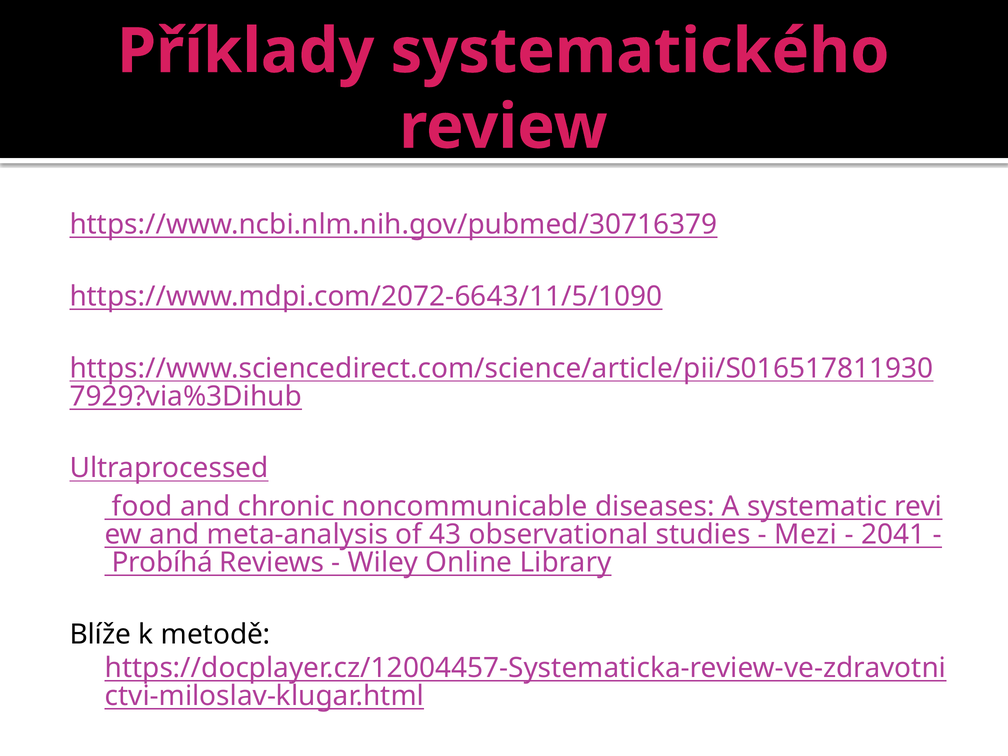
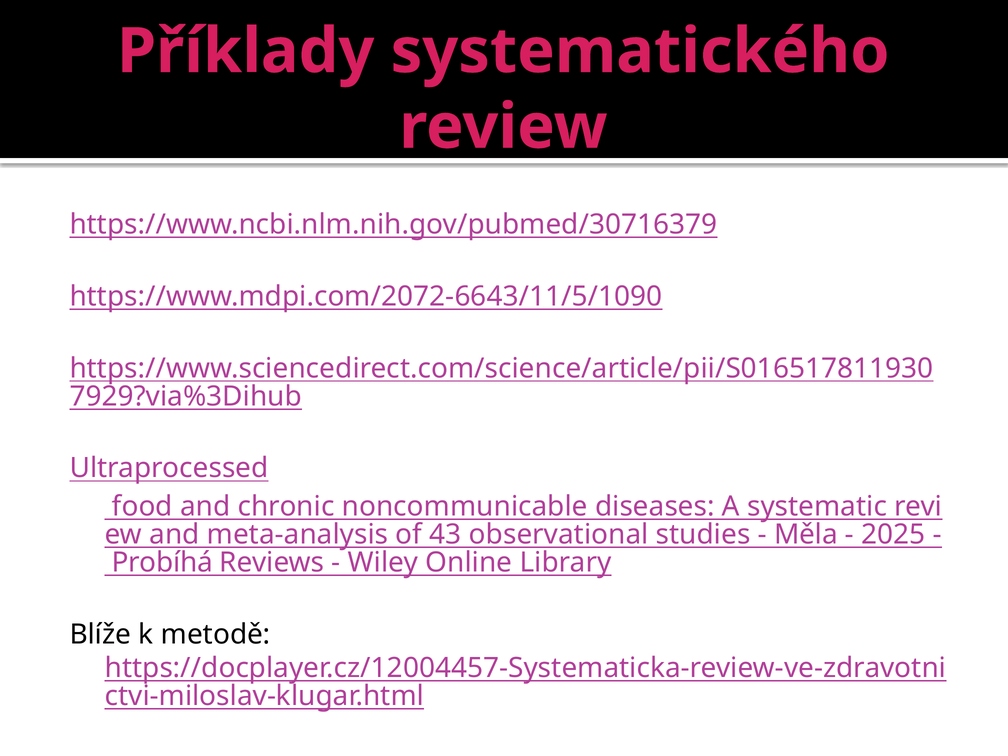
Mezi: Mezi -> Měla (806, 535)
2041: 2041 -> 2025 (893, 535)
